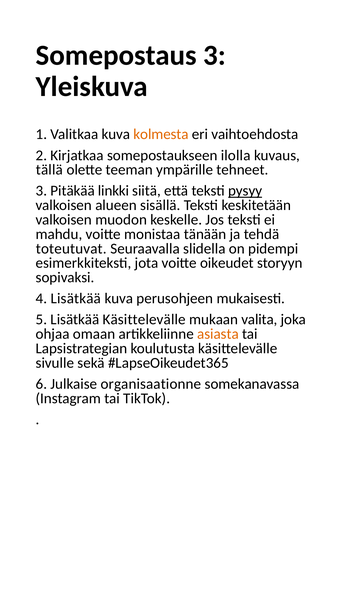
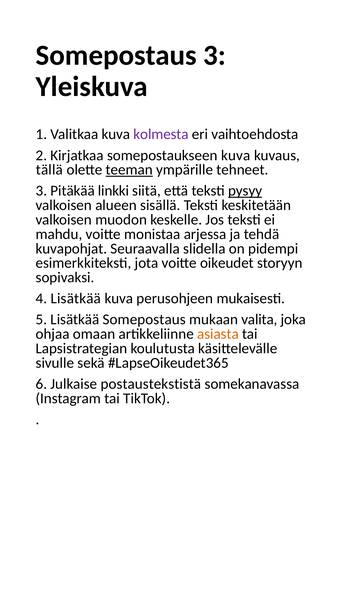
kolmesta colour: orange -> purple (161, 134)
somepostaukseen ilolla: ilolla -> kuva (236, 155)
teeman underline: none -> present (129, 170)
tänään: tänään -> arjessa (205, 234)
toteutuvat: toteutuvat -> kuvapohjat (71, 249)
Lisätkää Käsittelevälle: Käsittelevälle -> Somepostaus (144, 320)
organisaationne: organisaationne -> postaustekstistä (151, 384)
